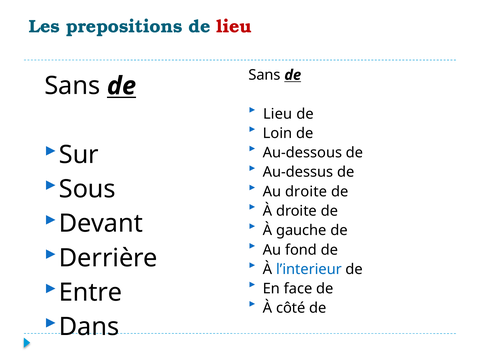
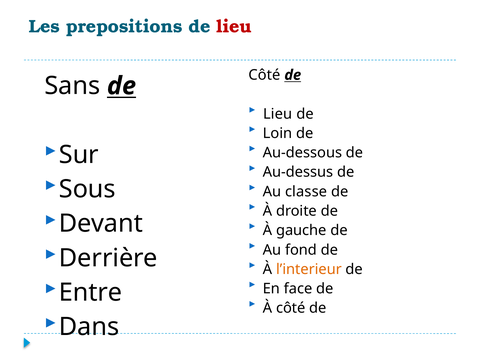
Sans: Sans -> Côté (264, 75)
Au droite: droite -> classe (306, 192)
l’interieur colour: blue -> orange (309, 269)
